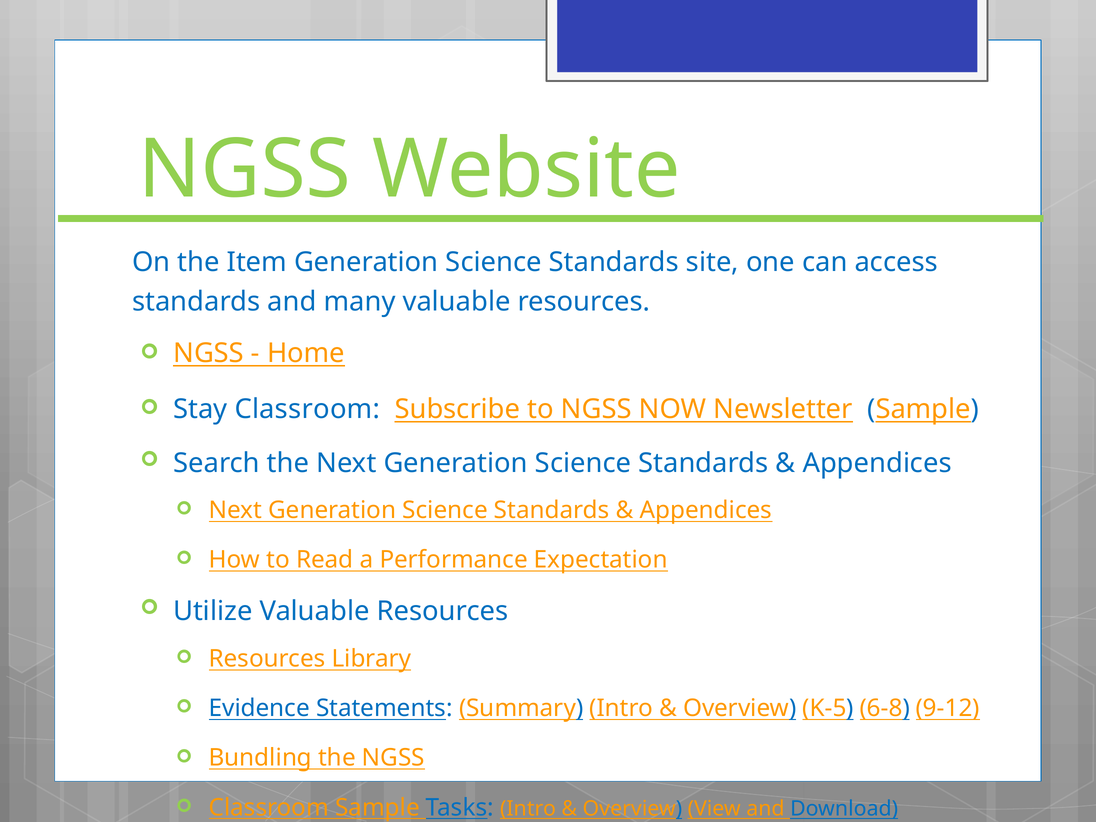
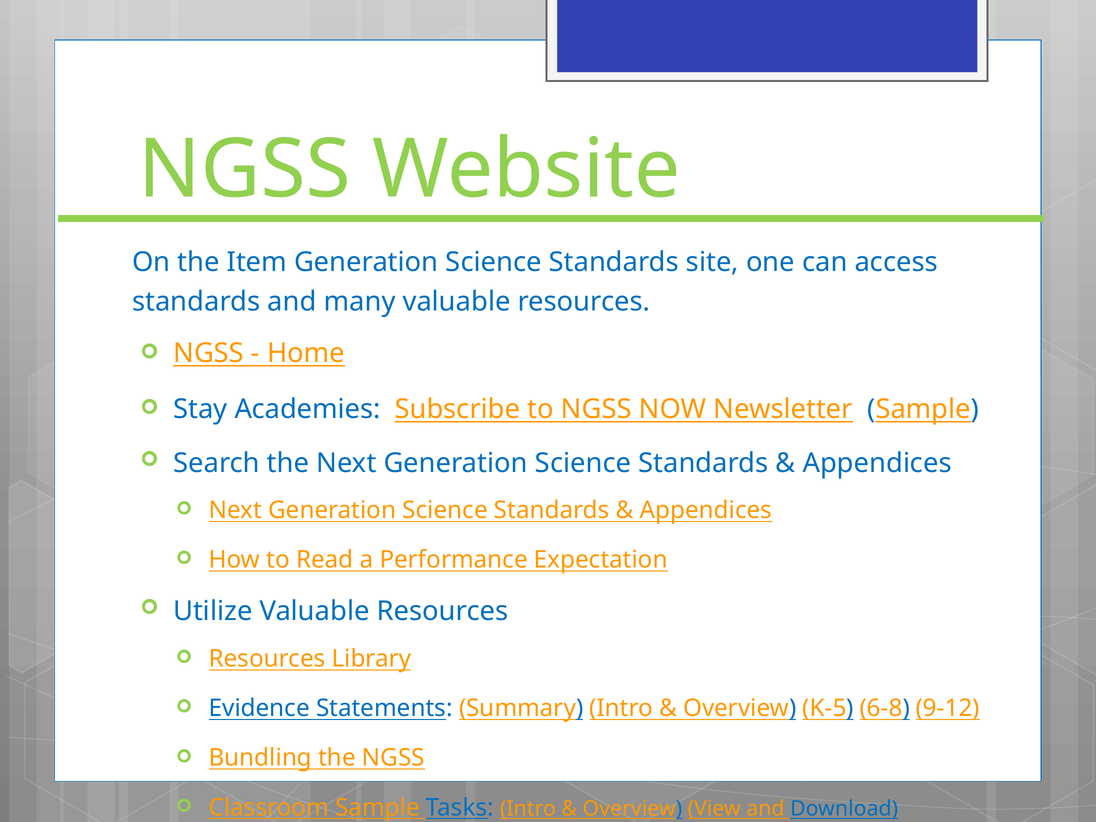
Stay Classroom: Classroom -> Academies (307, 409)
